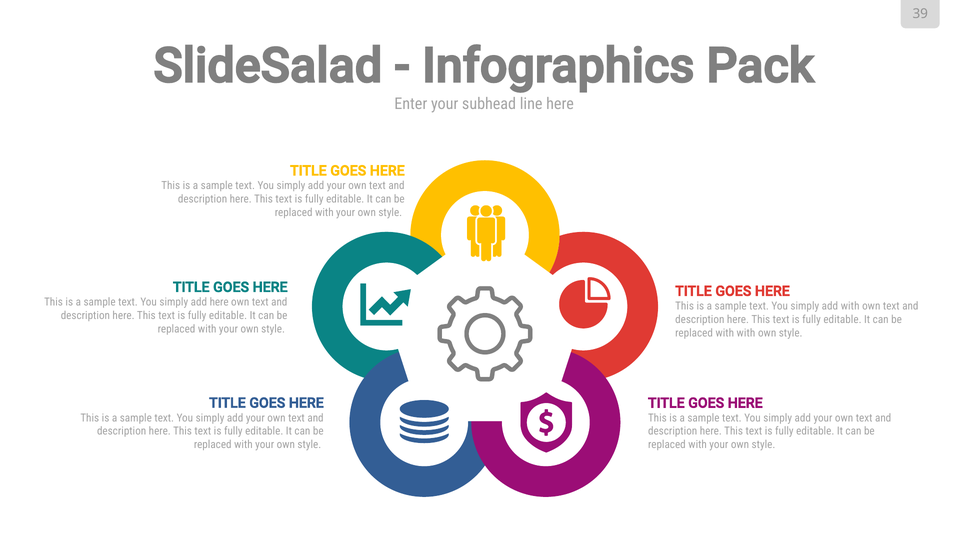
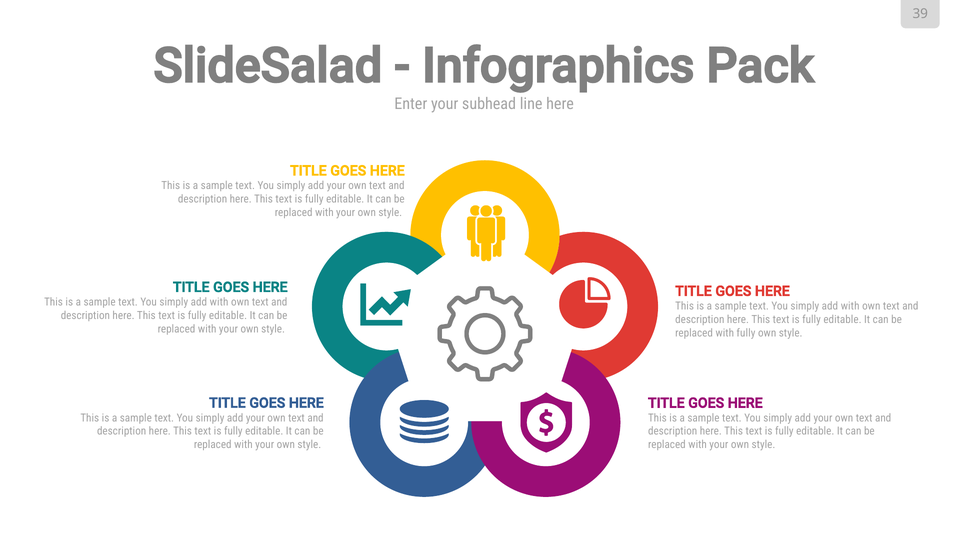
here: here -> with (219, 302)
with with: with -> fully (746, 333)
